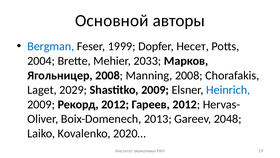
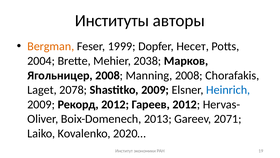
Основной: Основной -> Институты (112, 21)
Bergman colour: blue -> orange (51, 46)
2033: 2033 -> 2038 (147, 61)
2029: 2029 -> 2078 (73, 90)
2048: 2048 -> 2071 (228, 119)
